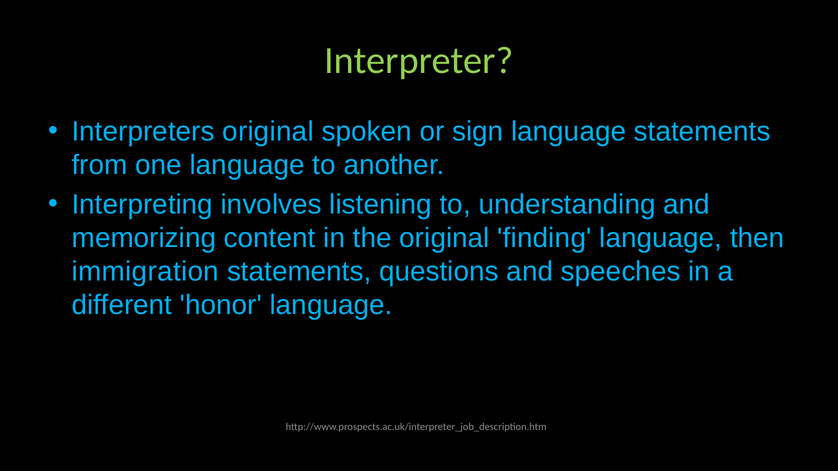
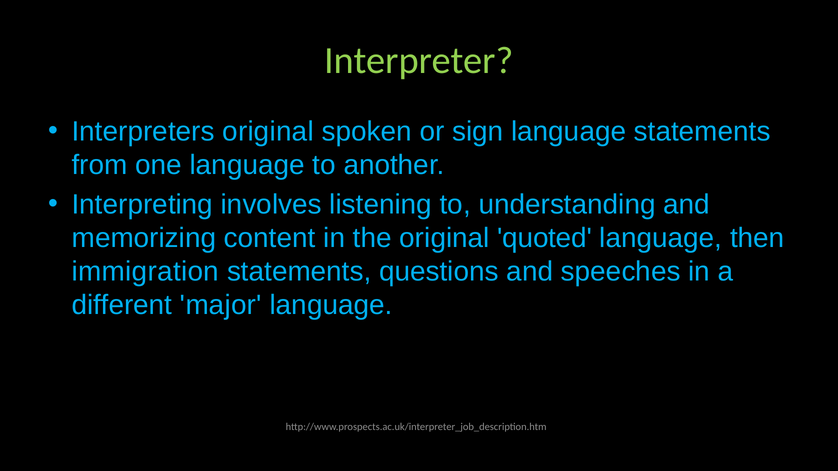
finding: finding -> quoted (545, 238)
honor: honor -> major (221, 305)
